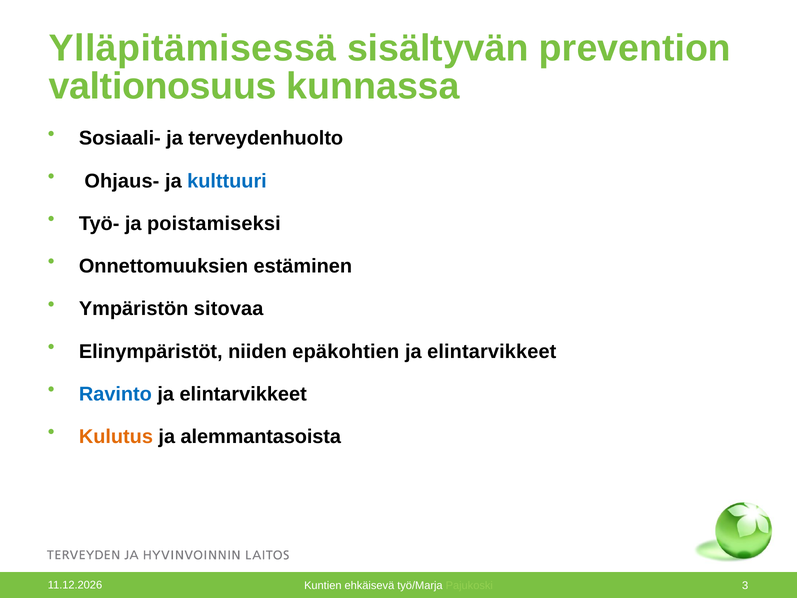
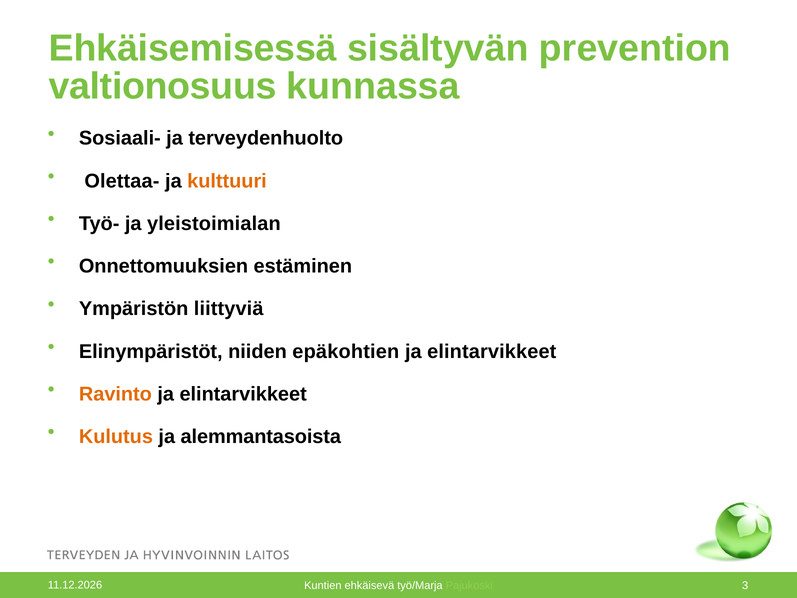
Ylläpitämisessä: Ylläpitämisessä -> Ehkäisemisessä (193, 48)
Ohjaus-: Ohjaus- -> Olettaa- (122, 181)
kulttuuri colour: blue -> orange (227, 181)
poistamiseksi: poistamiseksi -> yleistoimialan (214, 223)
sitovaa: sitovaa -> liittyviä (229, 309)
Ravinto colour: blue -> orange (115, 394)
